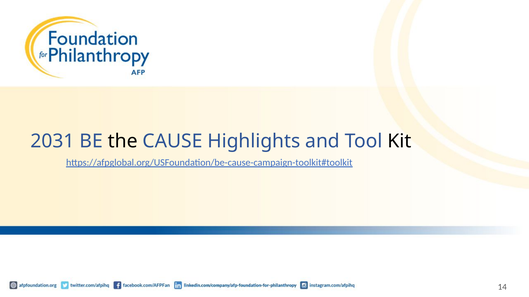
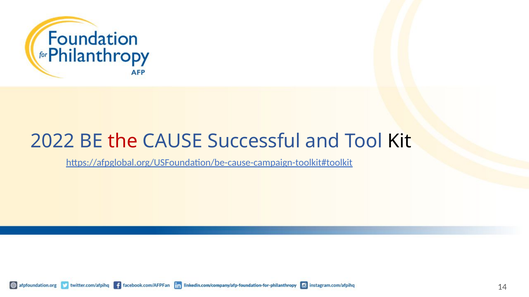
2031: 2031 -> 2022 (52, 142)
the colour: black -> red (123, 142)
Highlights: Highlights -> Successful (254, 142)
